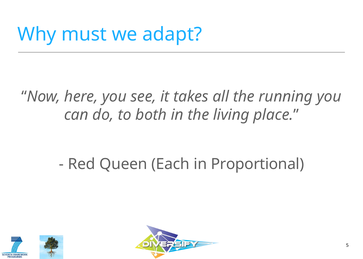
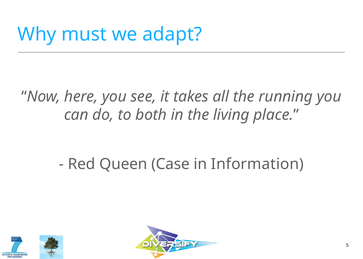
Each: Each -> Case (171, 164)
Proportional: Proportional -> Information (257, 164)
